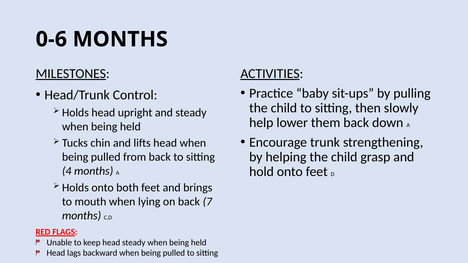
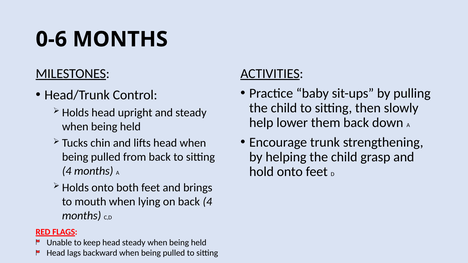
back 7: 7 -> 4 (207, 202)
